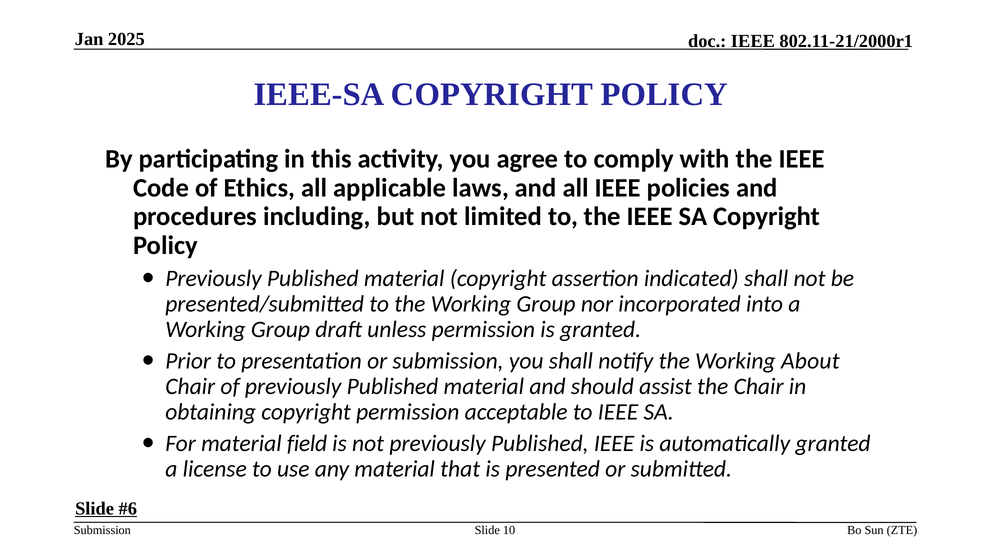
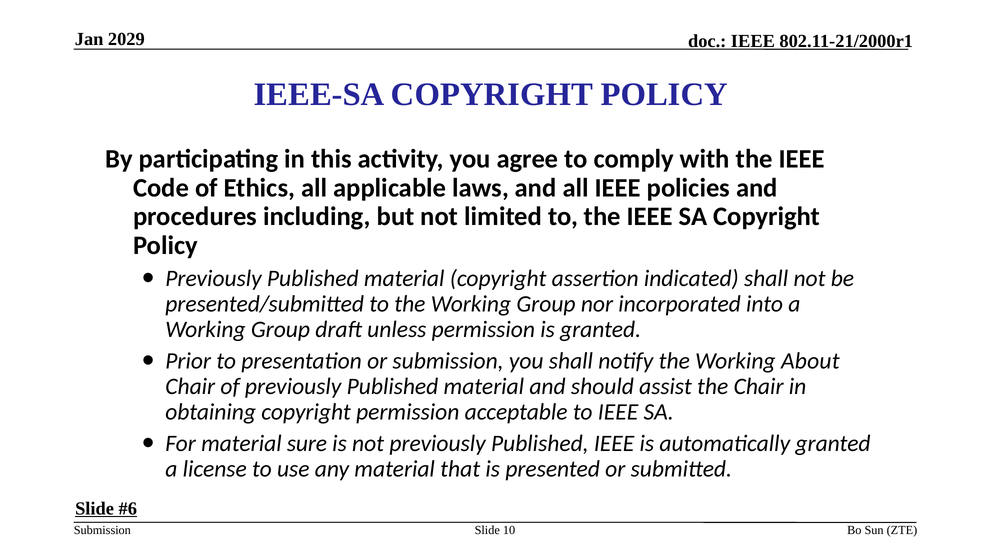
2025: 2025 -> 2029 (126, 39)
field: field -> sure (307, 443)
